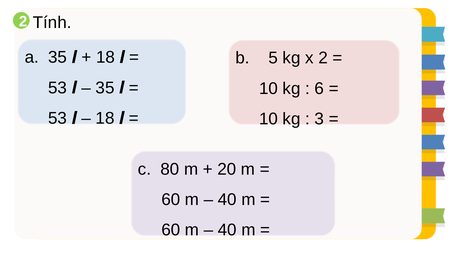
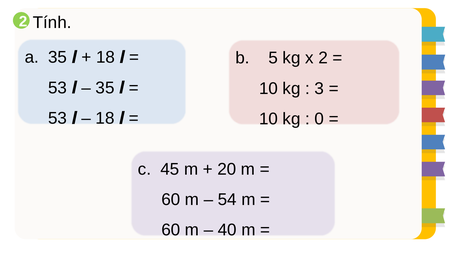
6: 6 -> 3 (319, 89)
3: 3 -> 0 (319, 119)
80: 80 -> 45 (170, 169)
40: 40 -> 54 (227, 200)
